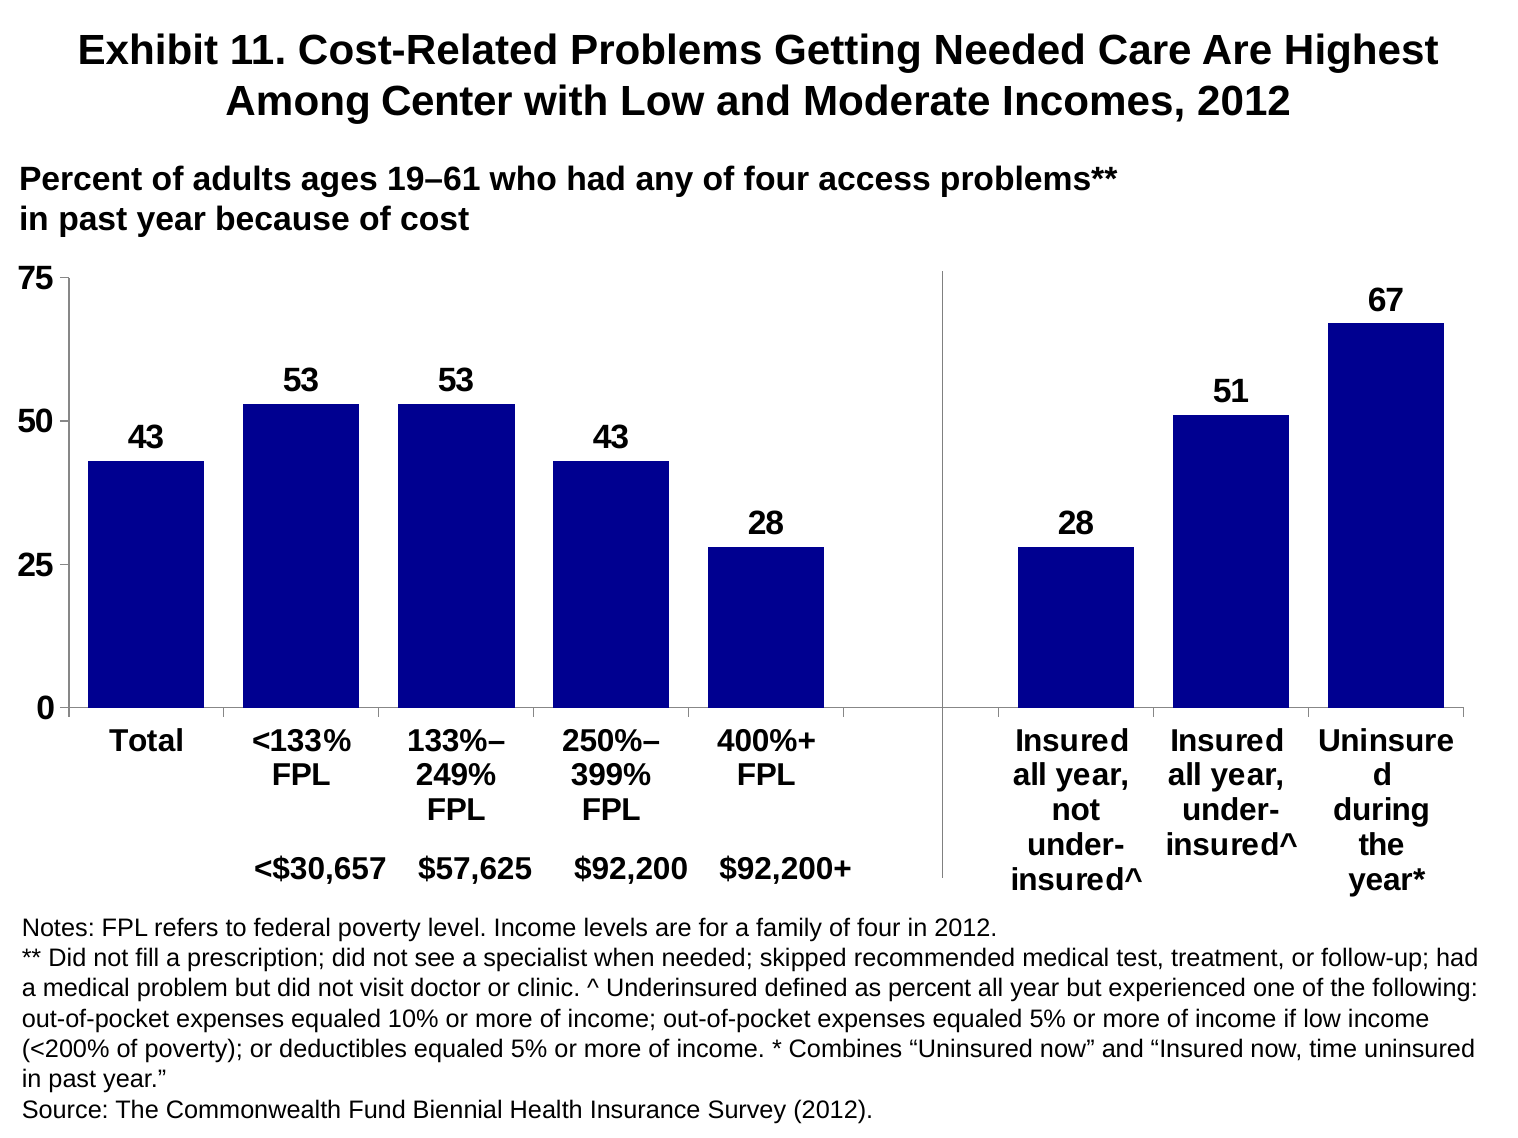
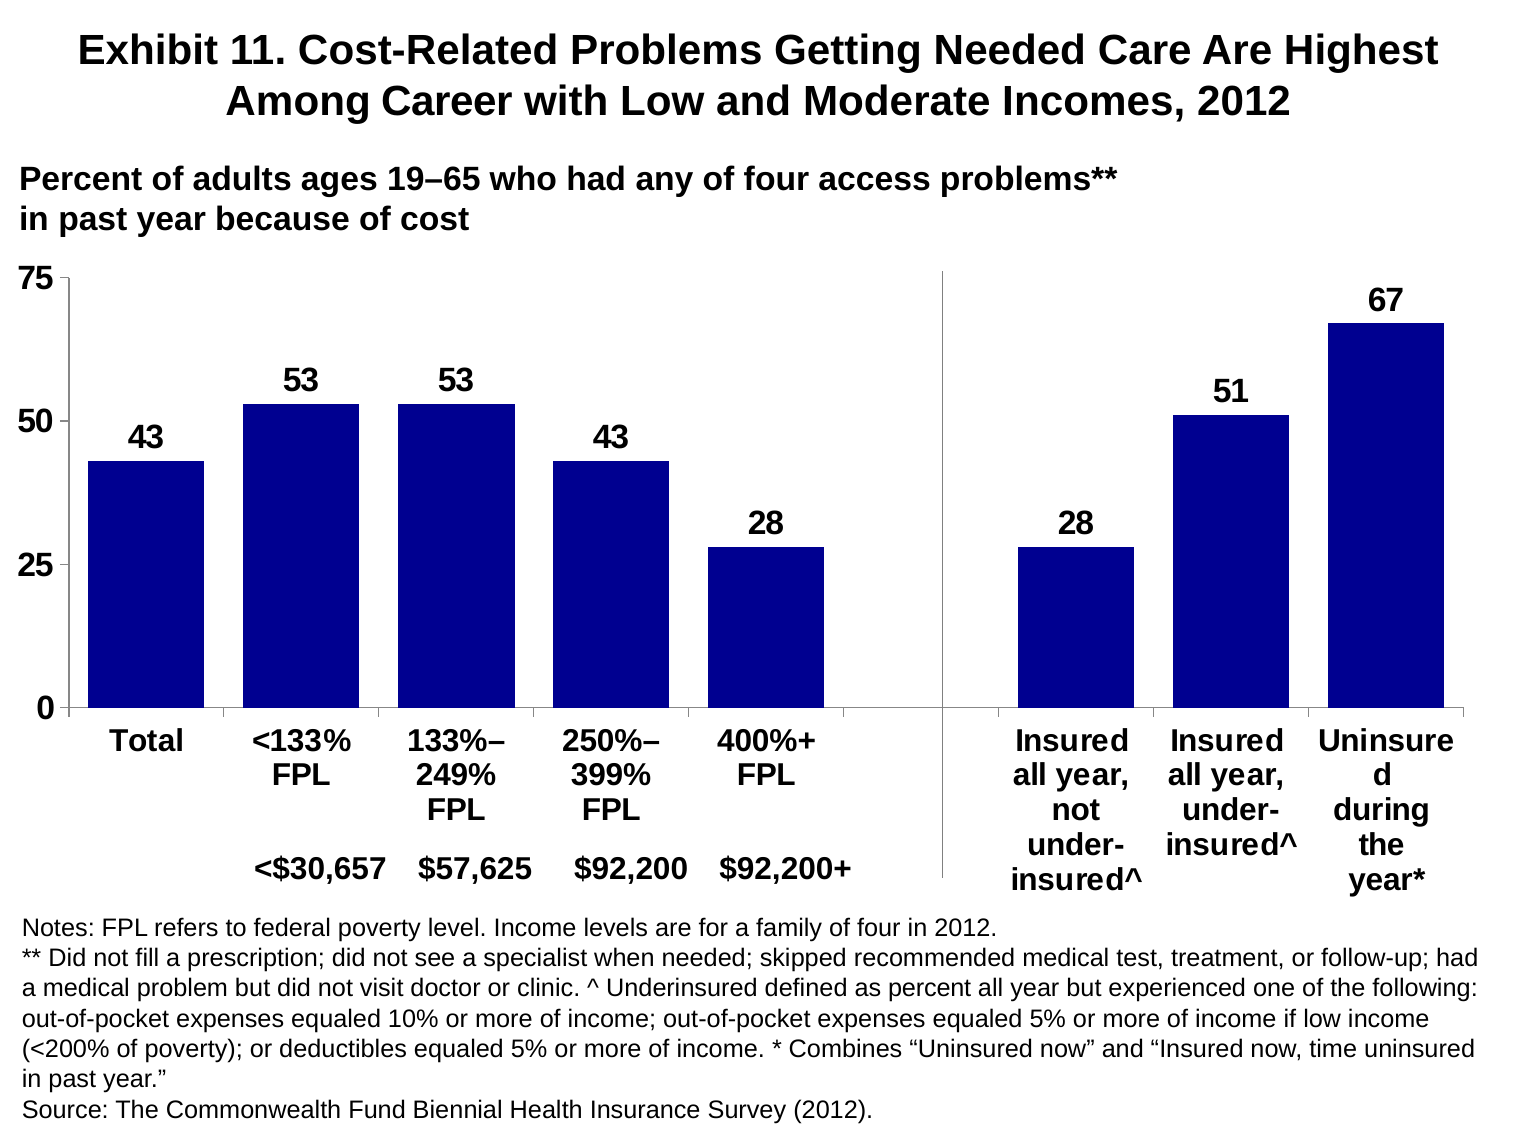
Center: Center -> Career (447, 101)
19–61: 19–61 -> 19–65 (434, 179)
